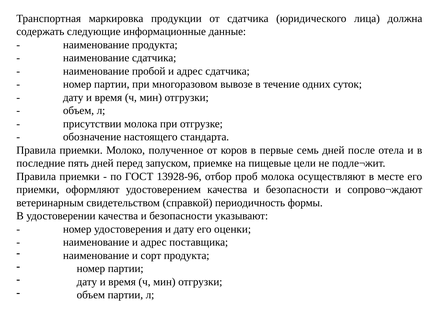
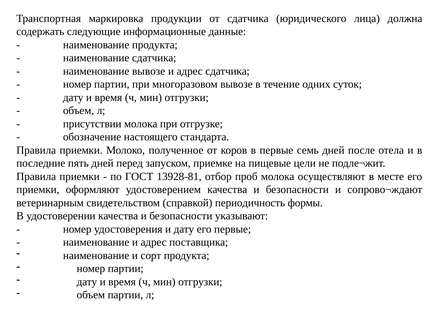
наименование пробой: пробой -> вывозе (149, 71)
13928-96: 13928-96 -> 13928-81 (179, 177)
его оценки: оценки -> первые (233, 229)
